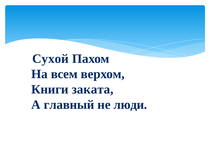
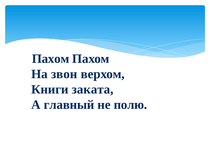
Сухой: Сухой -> Пахом (51, 59)
всем: всем -> звон (64, 74)
люди: люди -> полю (130, 105)
